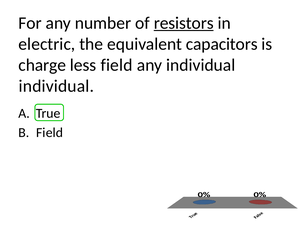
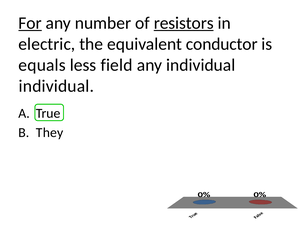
For underline: none -> present (30, 23)
capacitors: capacitors -> conductor (222, 44)
charge: charge -> equals (42, 65)
Field: Field -> They (50, 133)
